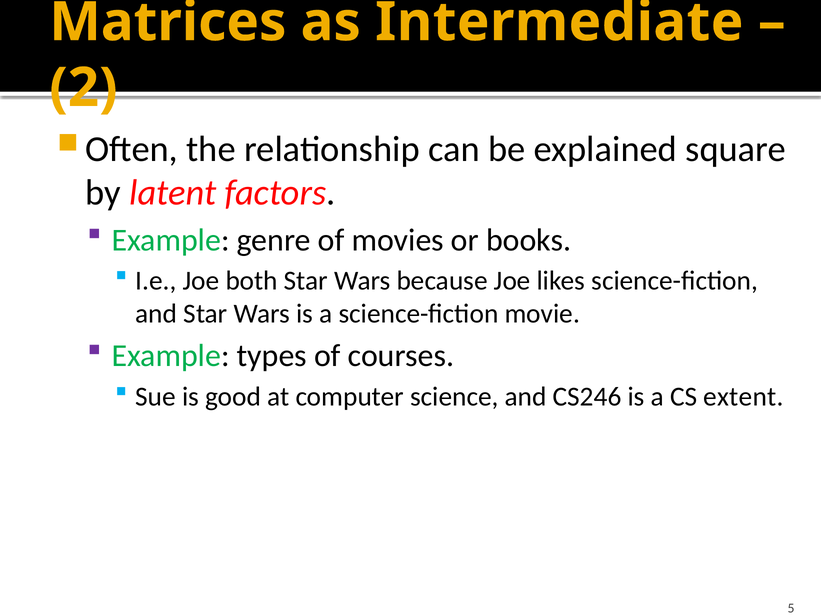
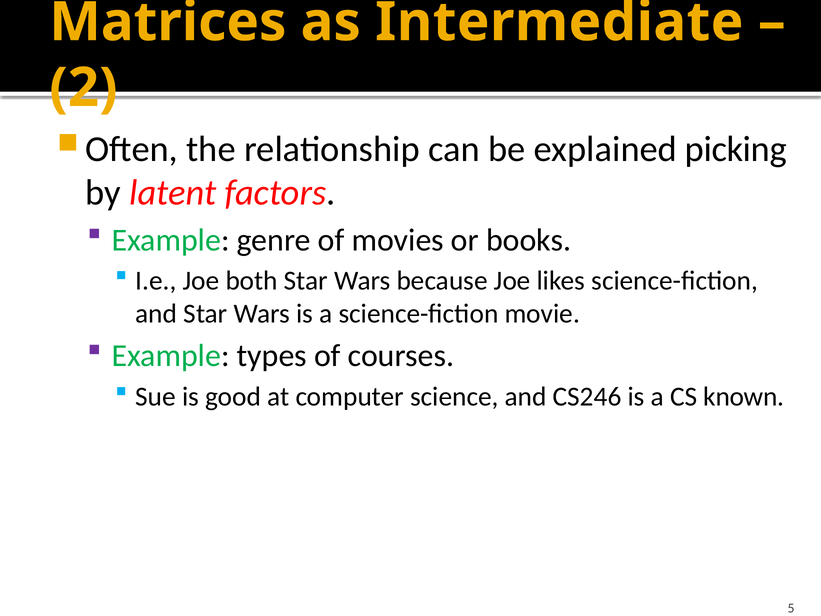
square: square -> picking (736, 149)
extent: extent -> known (744, 397)
